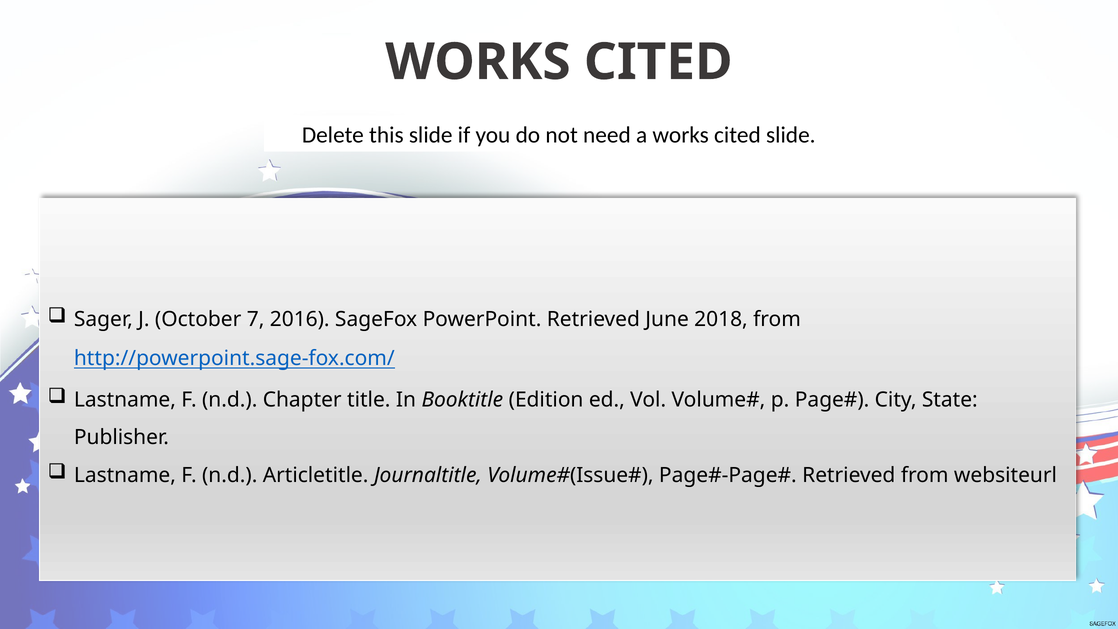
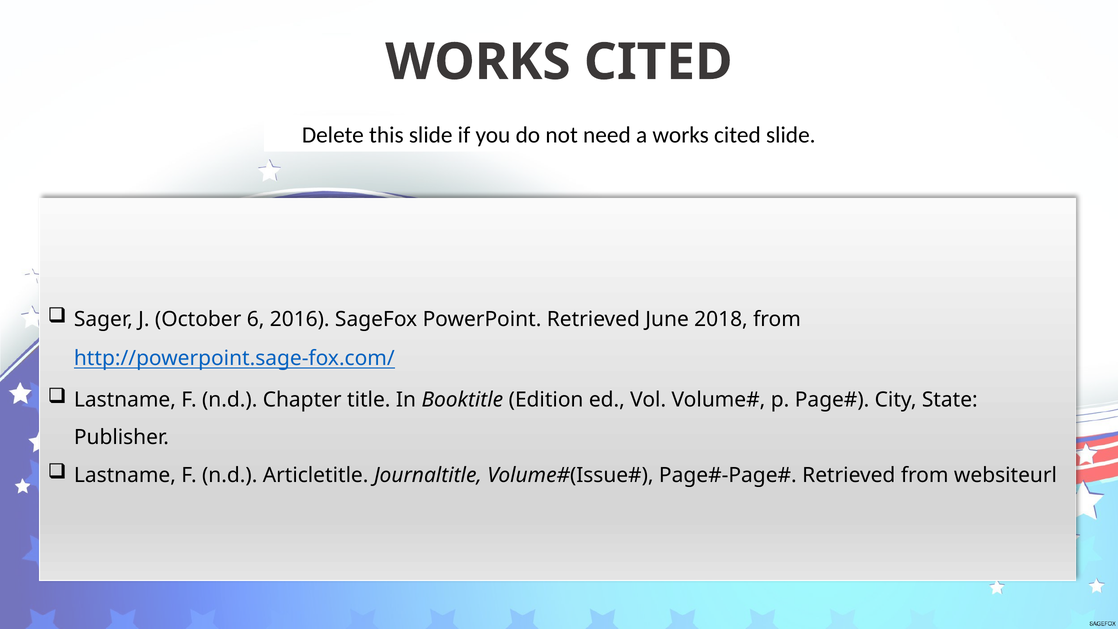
7: 7 -> 6 (256, 319)
